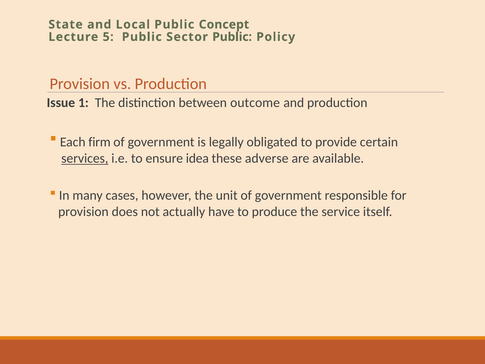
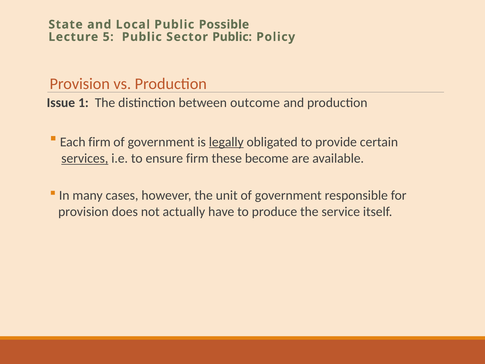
Concept: Concept -> Possible (224, 24)
legally underline: none -> present (226, 142)
ensure idea: idea -> firm (197, 158)
adverse: adverse -> become (267, 158)
